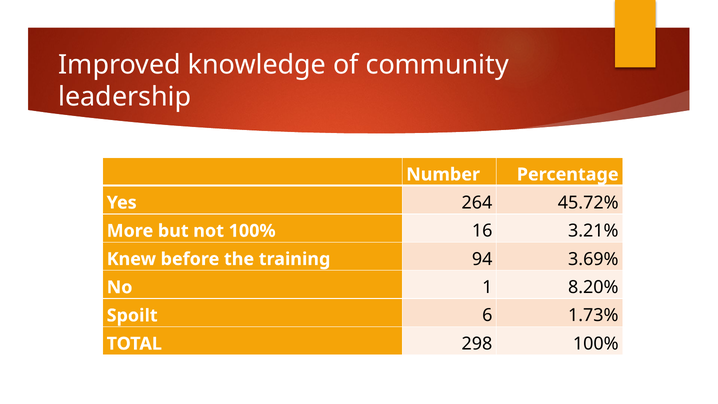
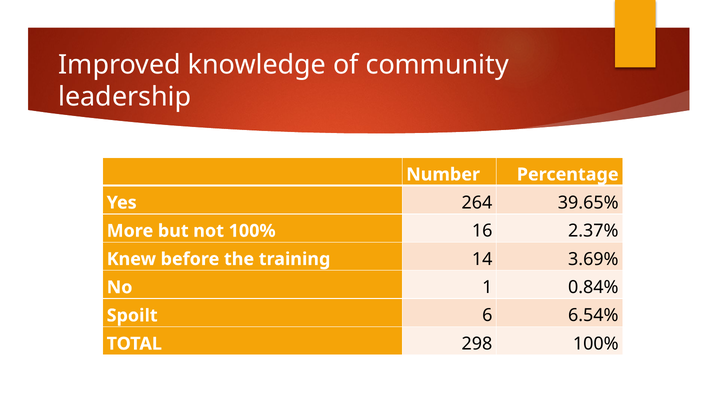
45.72%: 45.72% -> 39.65% (588, 203)
3.21%: 3.21% -> 2.37% (593, 231)
94: 94 -> 14 (482, 259)
8.20%: 8.20% -> 0.84% (593, 287)
1.73%: 1.73% -> 6.54% (593, 315)
